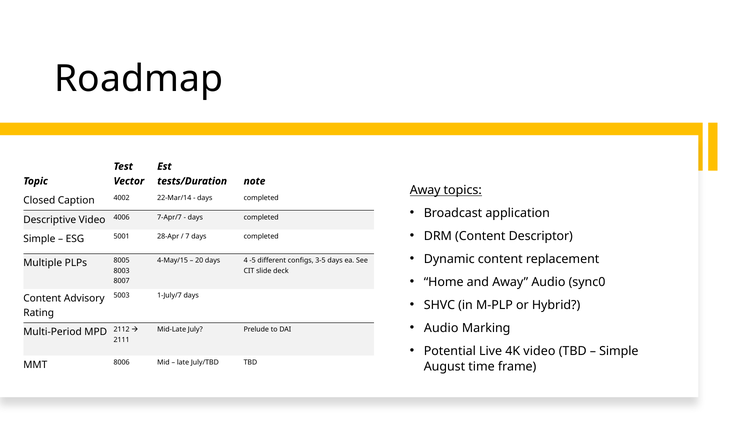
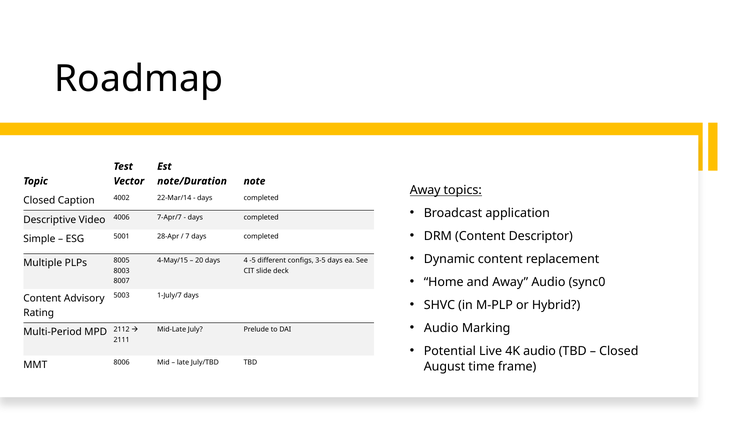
tests/Duration: tests/Duration -> note/Duration (192, 181)
4K video: video -> audio (540, 351)
Simple: Simple -> Closed (619, 351)
